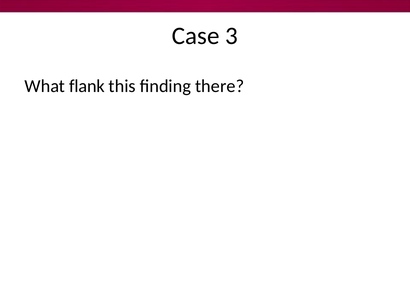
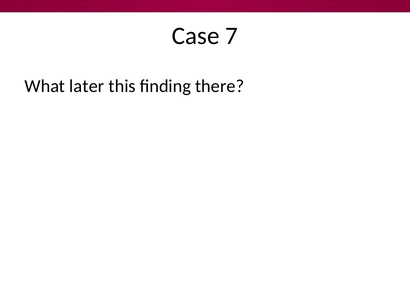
3: 3 -> 7 (232, 36)
flank: flank -> later (87, 86)
